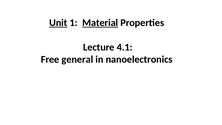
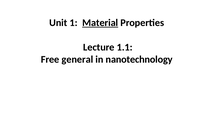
Unit underline: present -> none (58, 23)
4.1: 4.1 -> 1.1 (125, 47)
nanoelectronics: nanoelectronics -> nanotechnology (139, 59)
